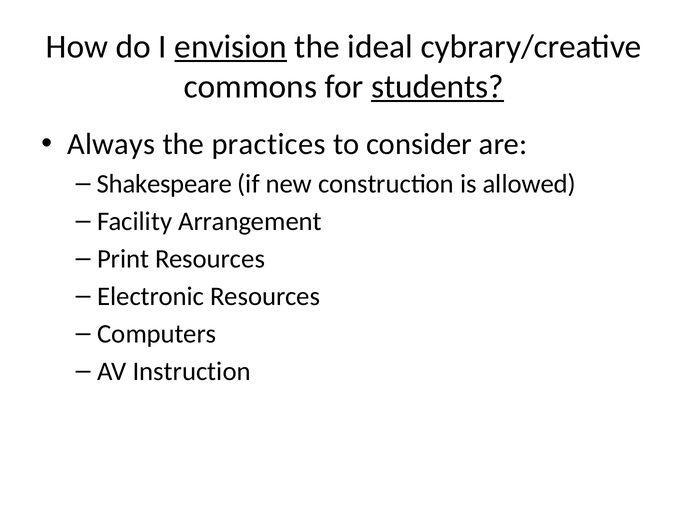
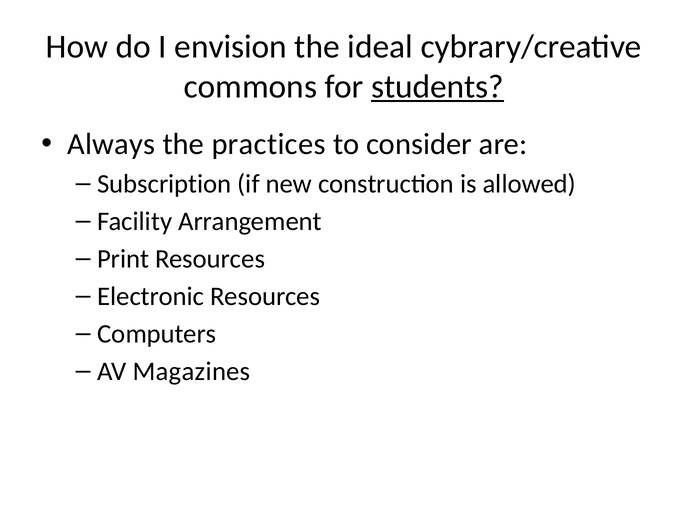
envision underline: present -> none (231, 46)
Shakespeare: Shakespeare -> Subscription (164, 184)
Instruction: Instruction -> Magazines (192, 371)
